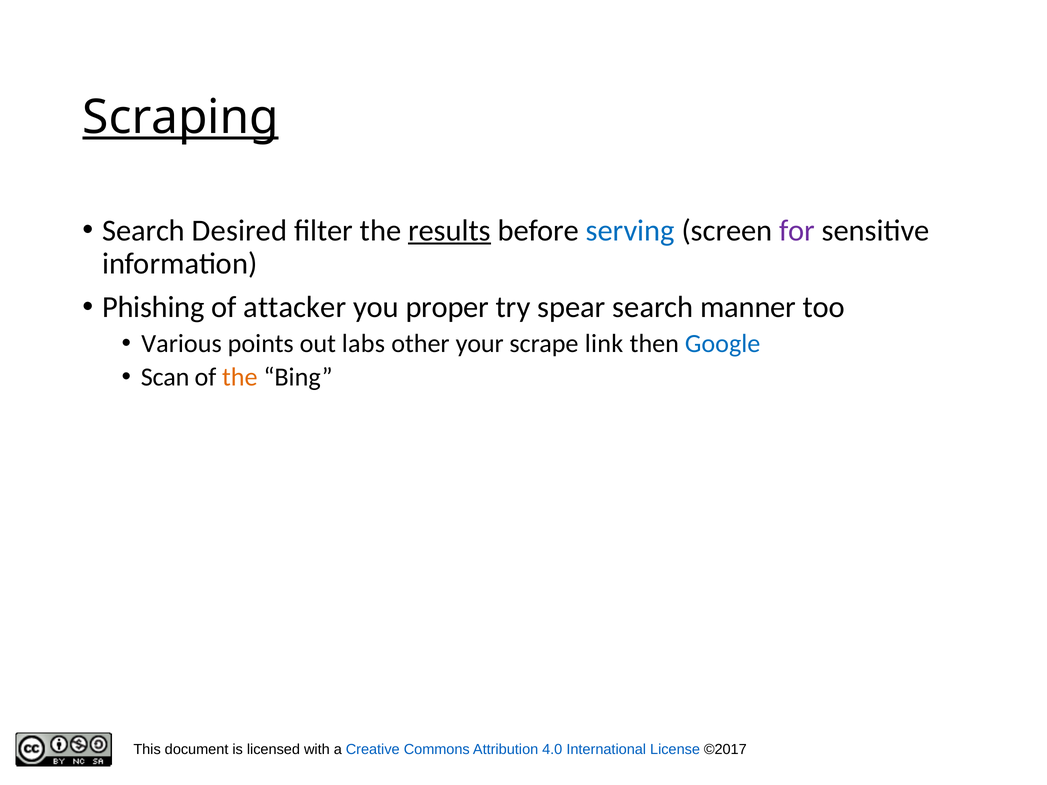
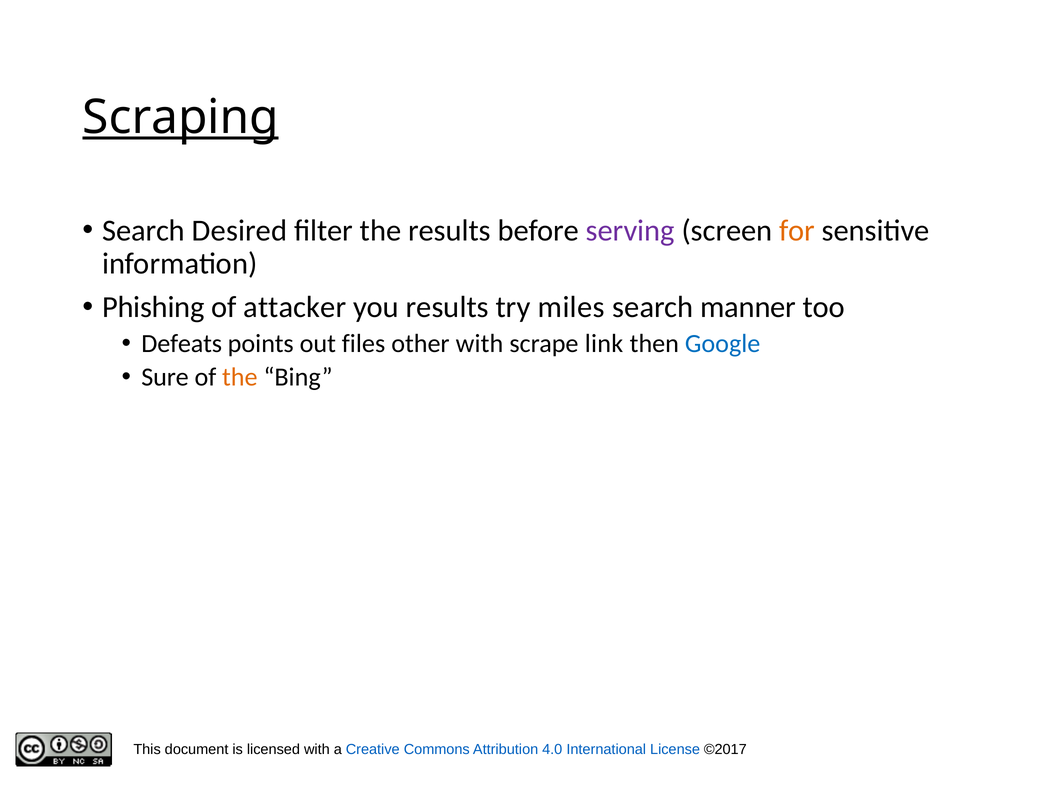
results underline: present -> none (450, 231)
serving colour: blue -> purple (630, 231)
for colour: purple -> orange (797, 231)
you proper: proper -> results (447, 307)
spear: spear -> miles (571, 307)
Various: Various -> Defeats (182, 344)
labs: labs -> files (364, 344)
other your: your -> with (479, 344)
Scan: Scan -> Sure (165, 377)
